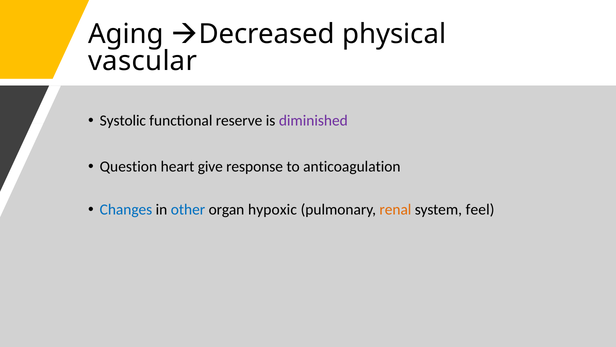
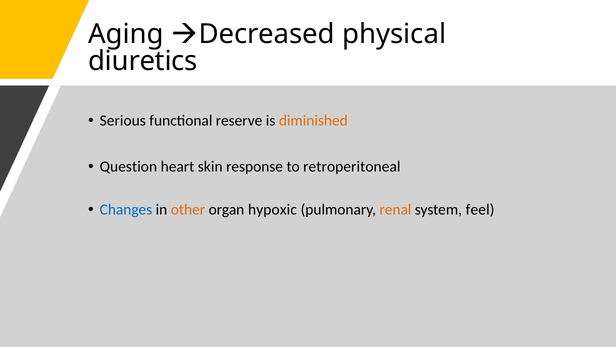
vascular: vascular -> diuretics (143, 61)
Systolic: Systolic -> Serious (123, 120)
diminished colour: purple -> orange (313, 120)
give: give -> skin (210, 167)
anticoagulation: anticoagulation -> retroperitoneal (352, 167)
other colour: blue -> orange (188, 209)
